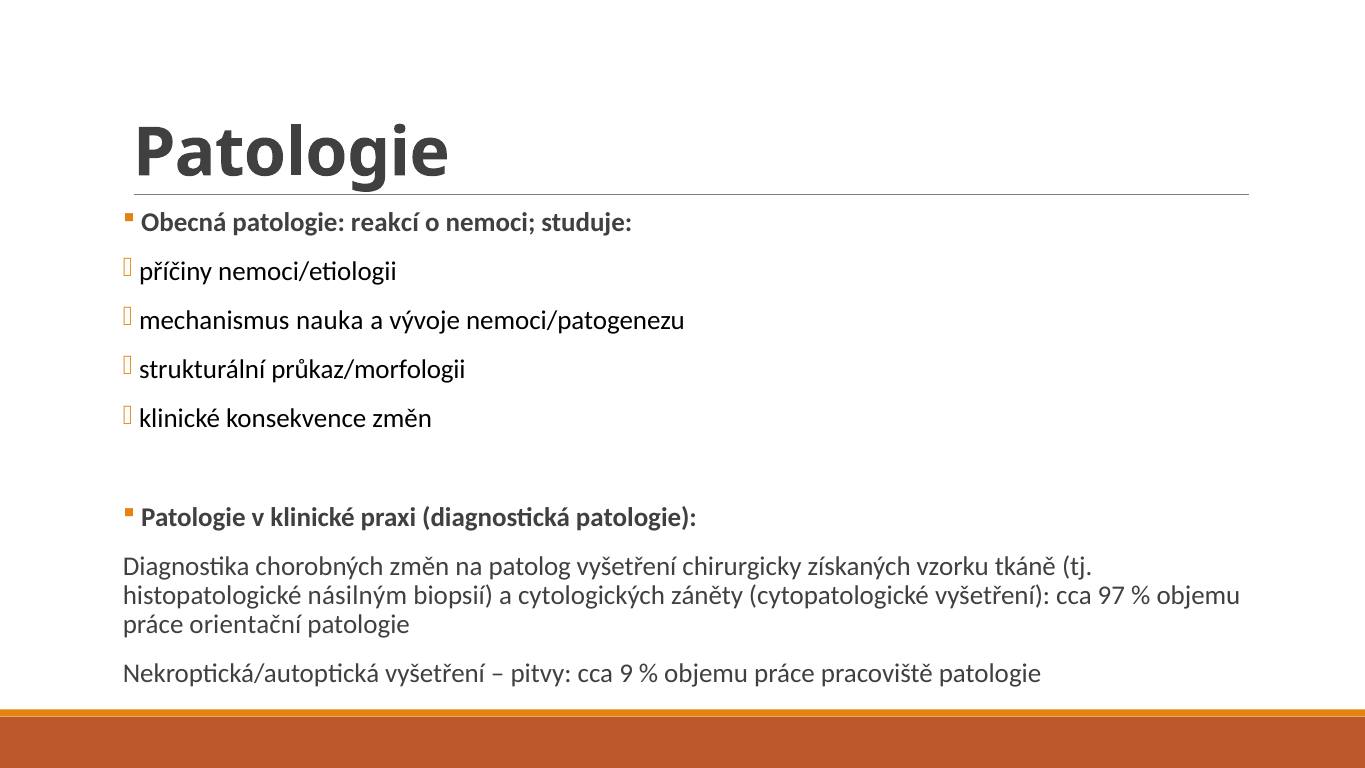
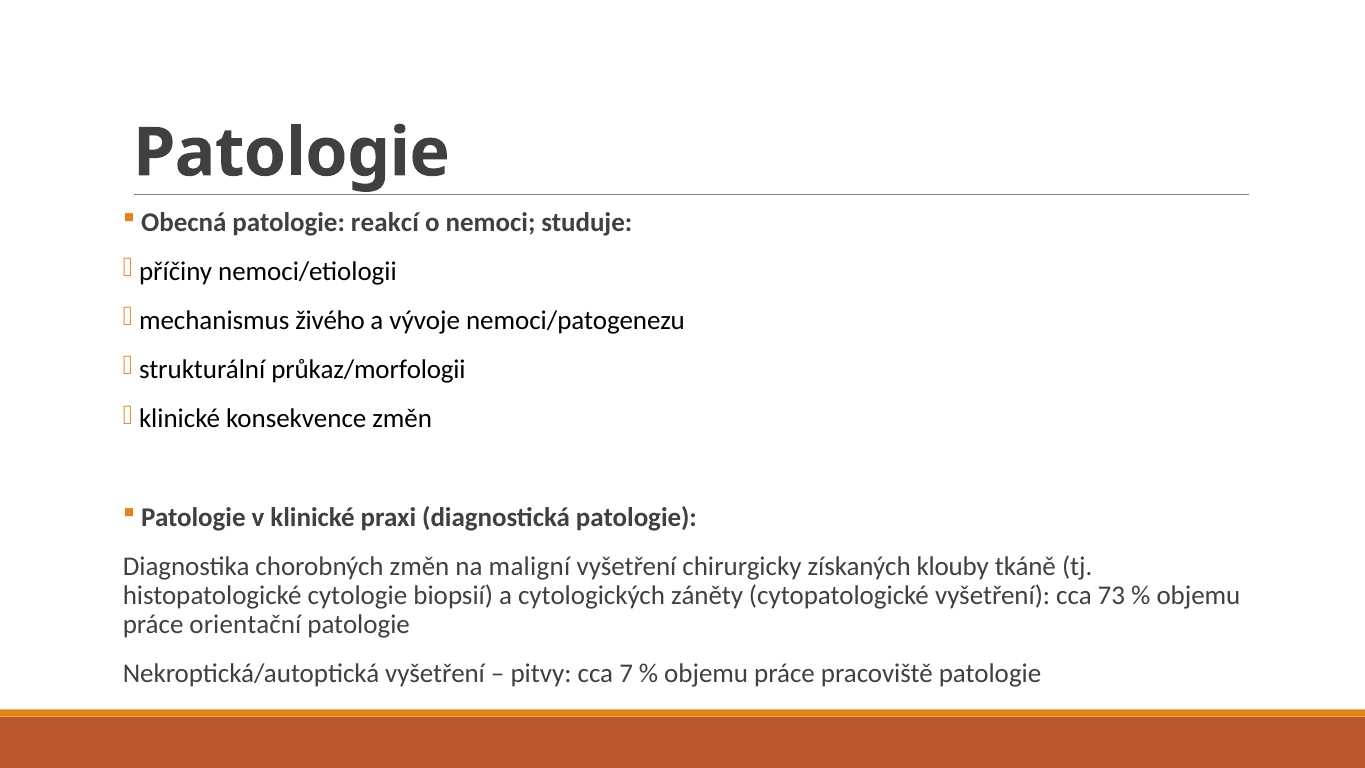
nauka: nauka -> živého (330, 321)
patolog: patolog -> maligní (529, 566)
vzorku: vzorku -> klouby (953, 566)
násilným: násilným -> cytologie (357, 595)
97: 97 -> 73 (1111, 595)
9: 9 -> 7 (626, 674)
